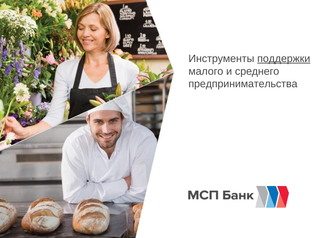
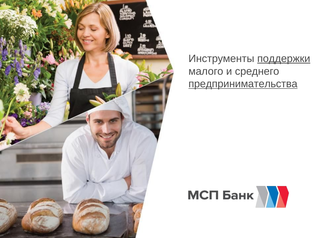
предпринимательства underline: none -> present (243, 84)
